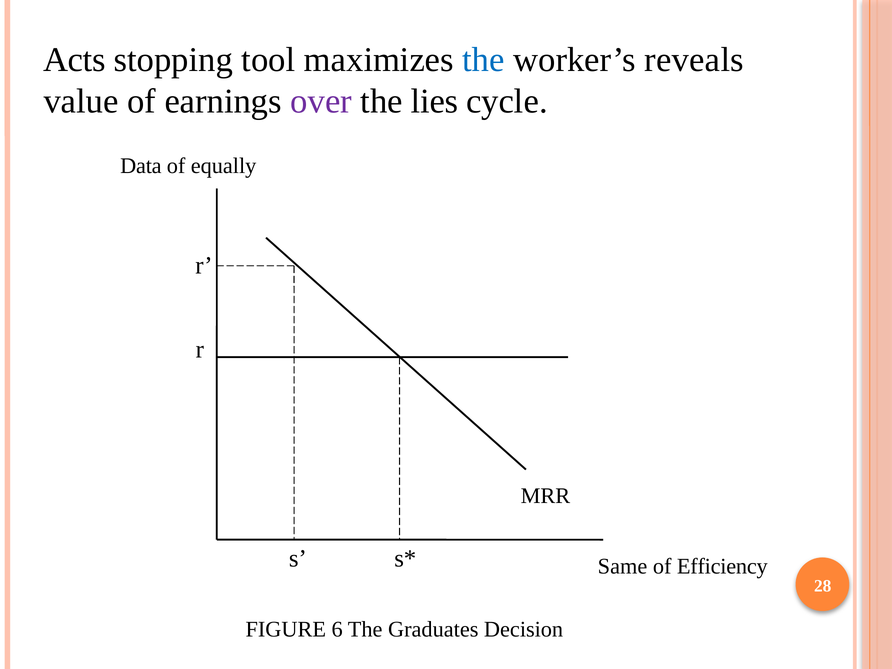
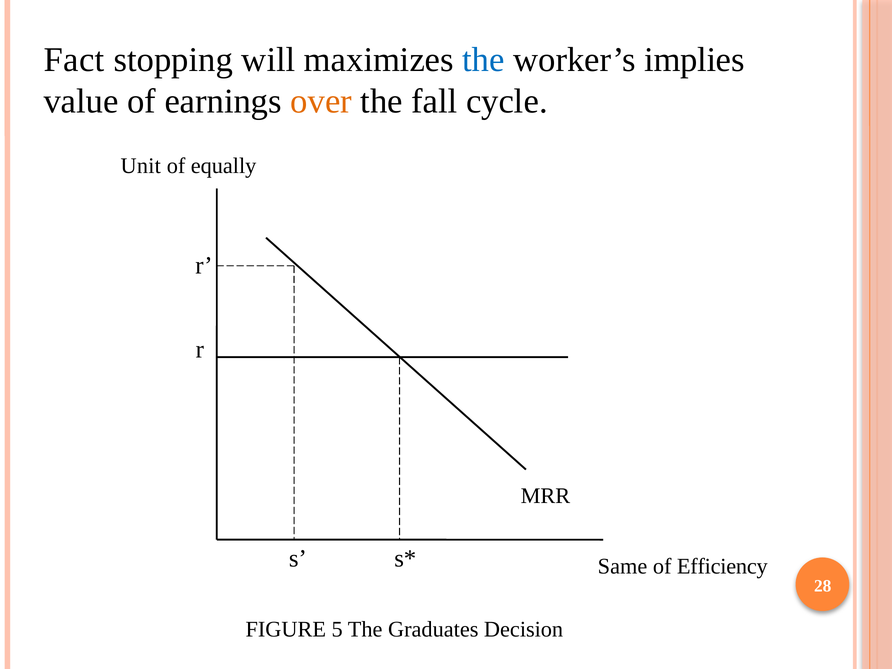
Acts: Acts -> Fact (74, 60)
tool: tool -> will (268, 60)
reveals: reveals -> implies (694, 60)
over colour: purple -> orange (321, 101)
lies: lies -> fall (434, 101)
Data: Data -> Unit (141, 166)
6: 6 -> 5 (337, 629)
